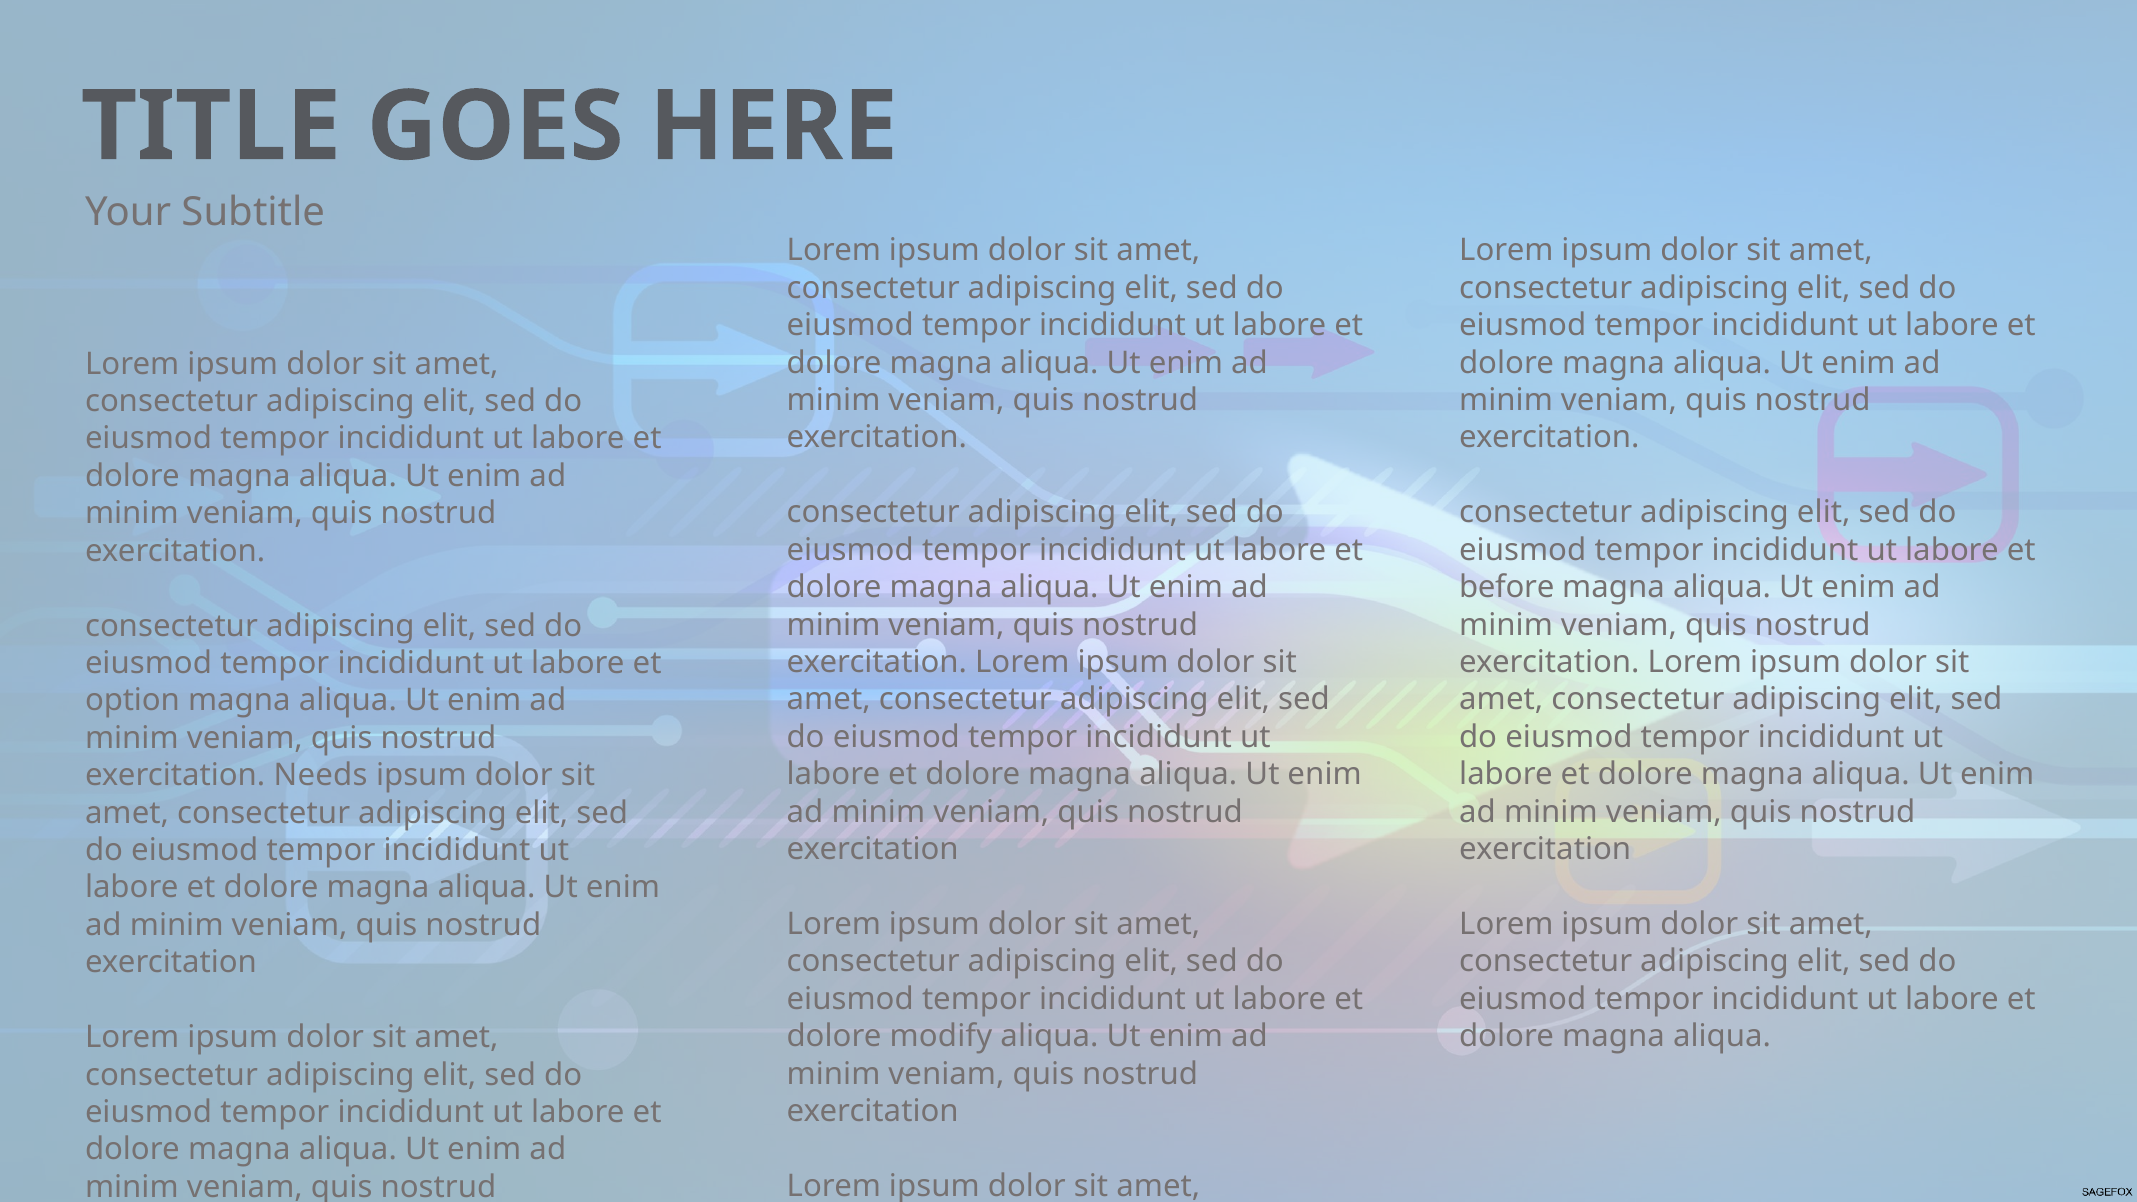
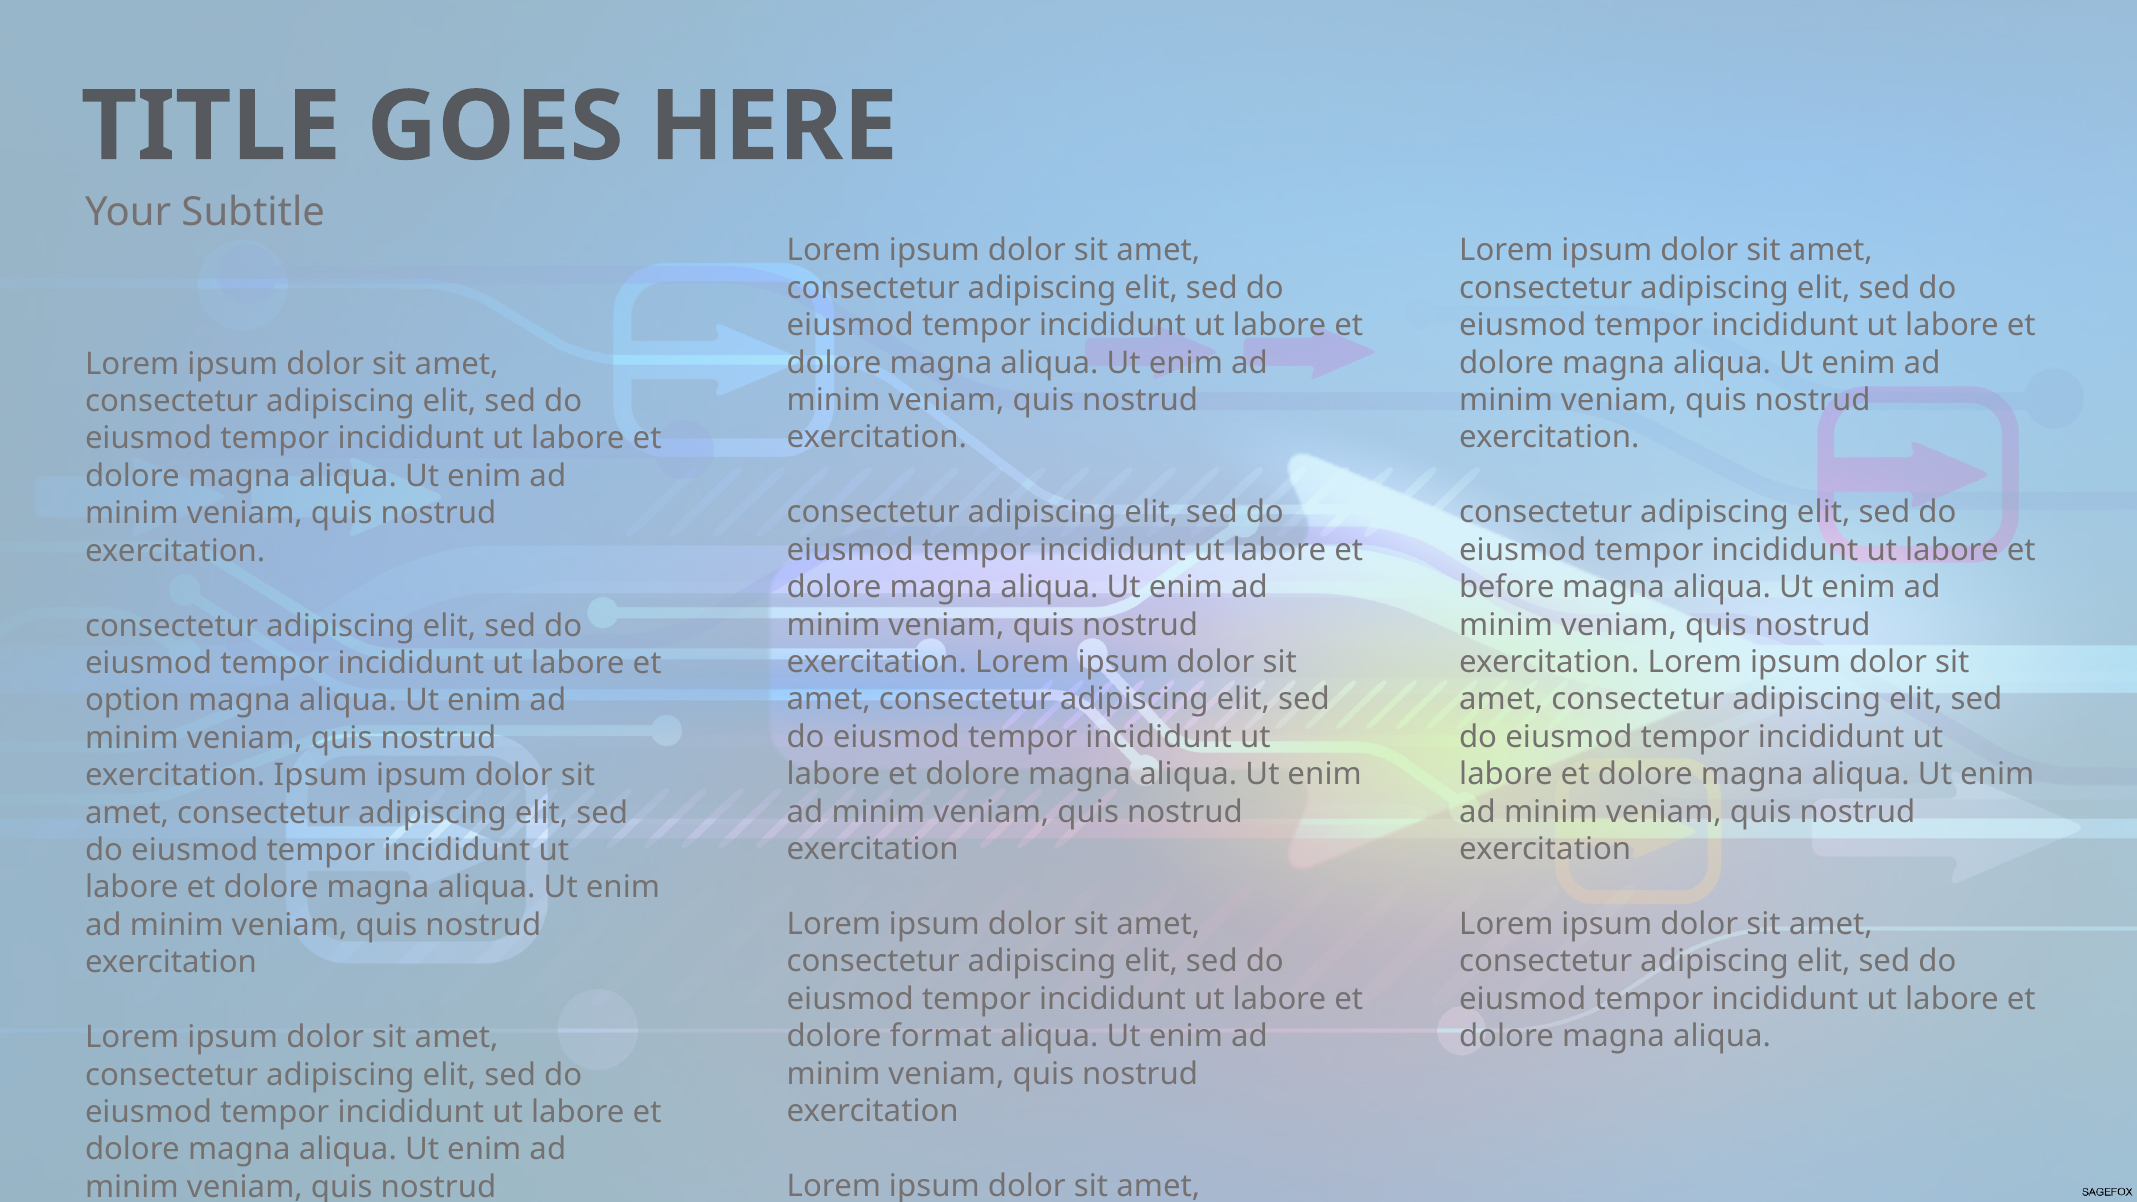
exercitation Needs: Needs -> Ipsum (321, 775)
modify: modify -> format (941, 1036)
